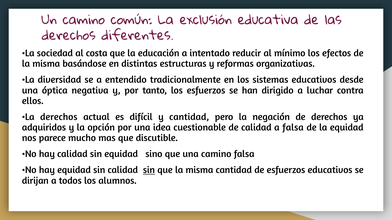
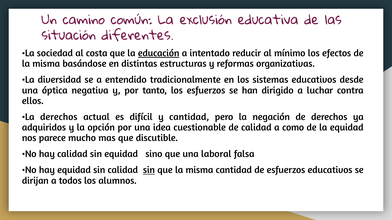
derechos: derechos -> situación (69, 36)
educación underline: none -> present (159, 53)
a falsa: falsa -> como (293, 128)
una camino: camino -> laboral (216, 154)
